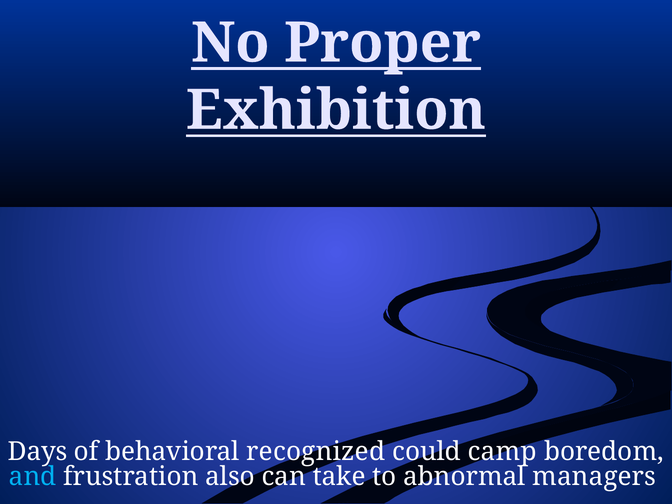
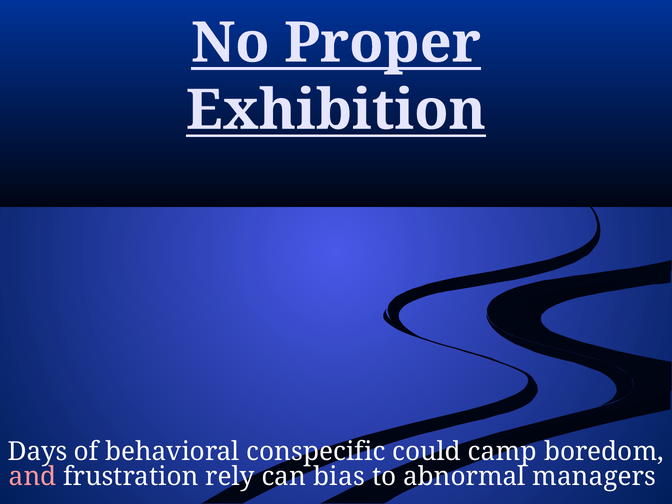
recognized: recognized -> conspecific (316, 452)
and colour: light blue -> pink (33, 477)
also: also -> rely (230, 477)
take: take -> bias (339, 477)
